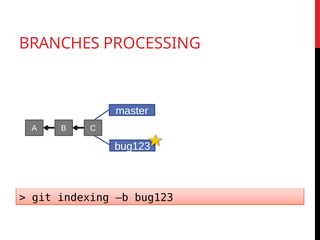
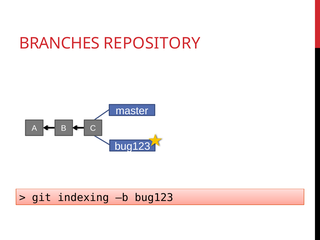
PROCESSING: PROCESSING -> REPOSITORY (152, 43)
